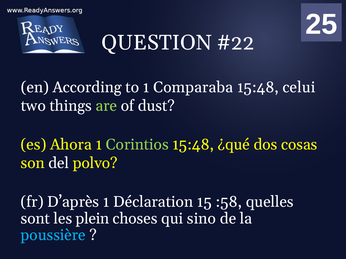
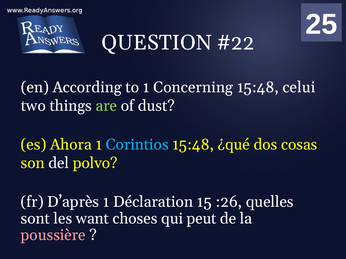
Comparaba: Comparaba -> Concerning (193, 88)
Corintios colour: light green -> light blue (137, 145)
:58: :58 -> :26 (229, 202)
plein: plein -> want (92, 219)
sino: sino -> peut (202, 219)
poussière colour: light blue -> pink (53, 236)
